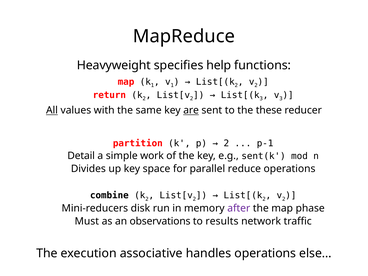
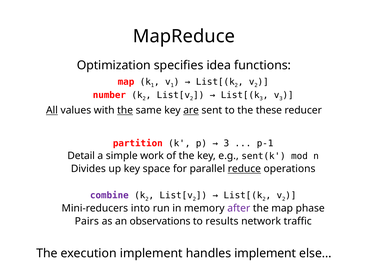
Heavyweight: Heavyweight -> Optimization (114, 65)
help: help -> idea (219, 65)
return: return -> number (109, 95)
the underline: none -> present (125, 110)
2: 2 -> 3 (226, 143)
reduce underline: none -> present (244, 169)
combine colour: black -> purple (109, 195)
disk: disk -> into (140, 208)
Must: Must -> Pairs (87, 221)
execution associative: associative -> implement (151, 253)
handles operations: operations -> implement (265, 253)
